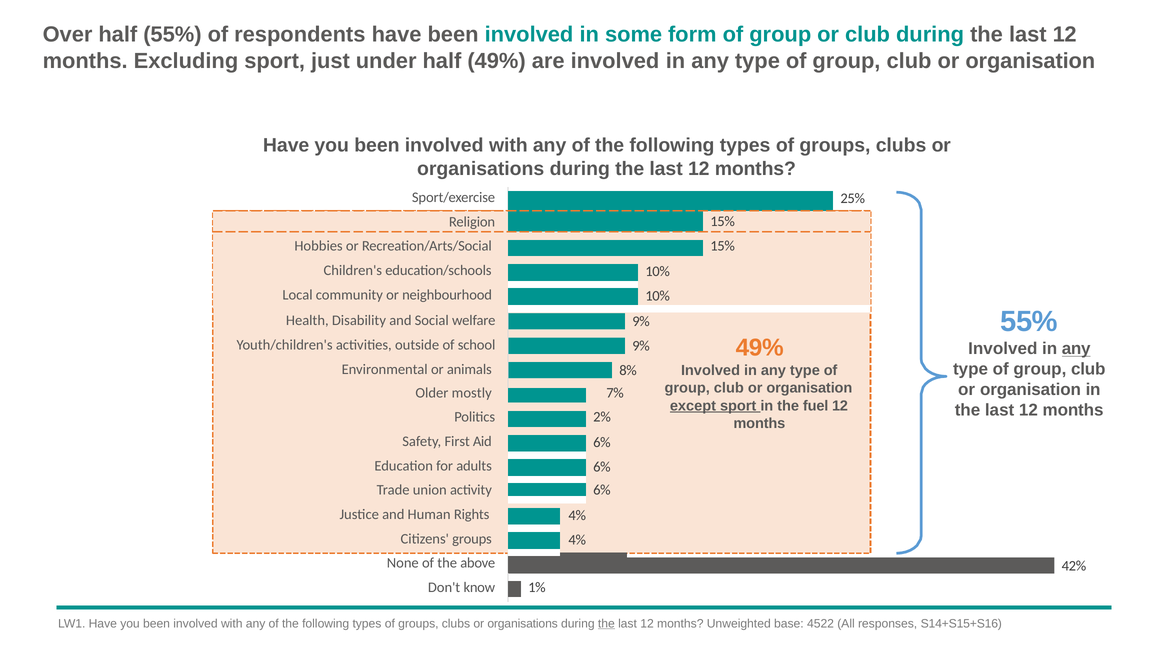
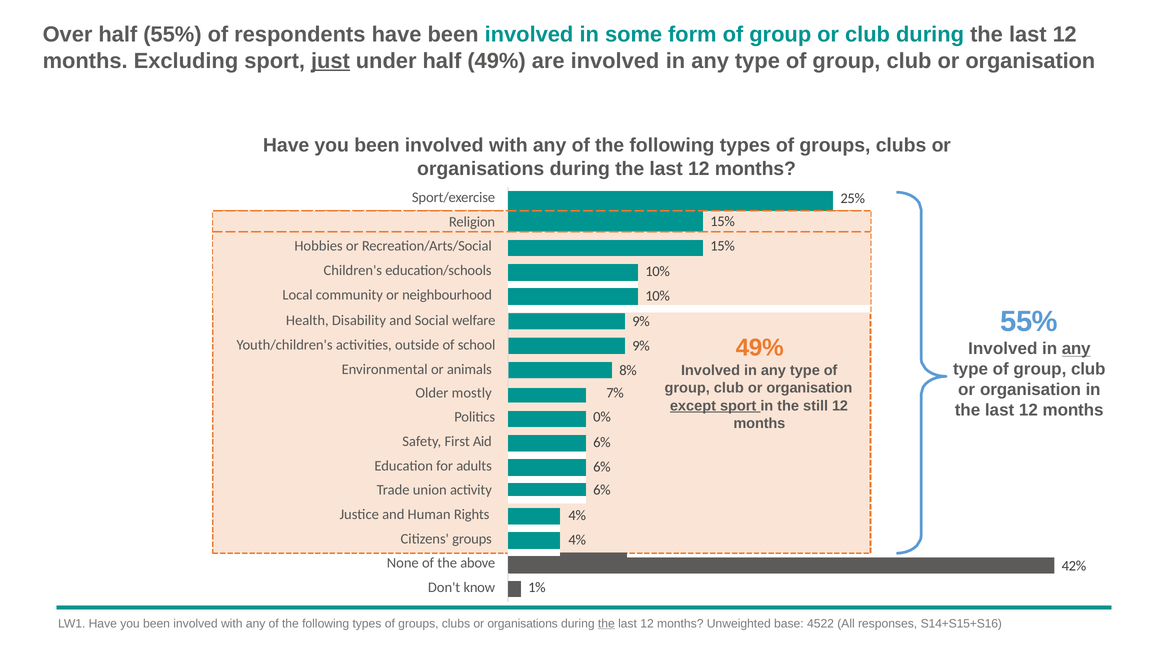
just underline: none -> present (330, 61)
fuel: fuel -> still (816, 406)
2%: 2% -> 0% (602, 417)
